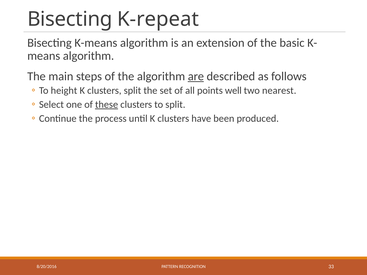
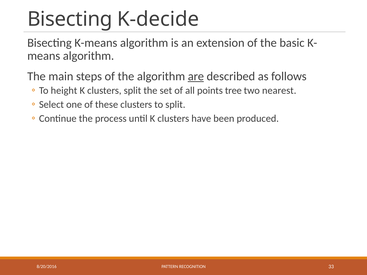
K-repeat: K-repeat -> K-decide (158, 19)
well: well -> tree (233, 90)
these underline: present -> none (107, 105)
